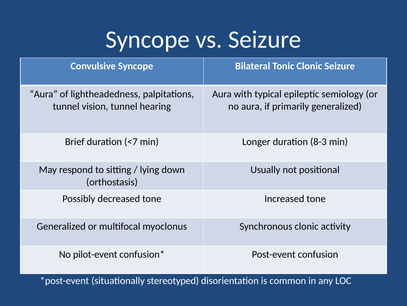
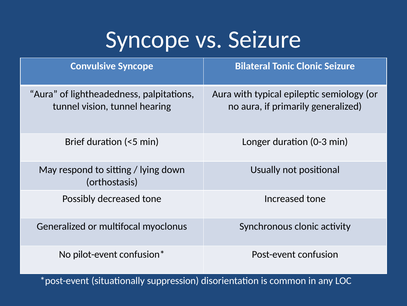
<7: <7 -> <5 (131, 142)
8-3: 8-3 -> 0-3 (318, 142)
stereotyped: stereotyped -> suppression (173, 280)
